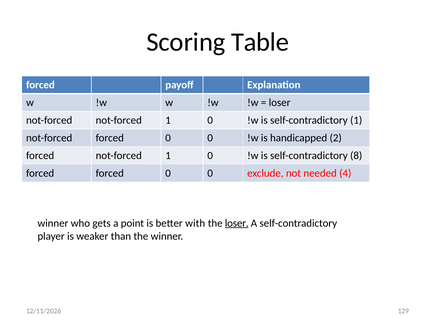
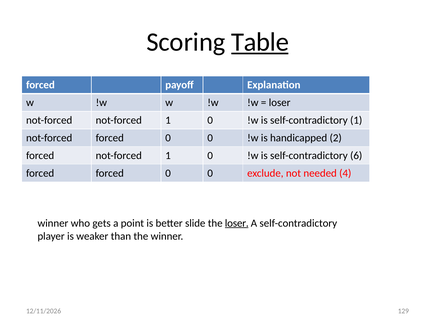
Table underline: none -> present (260, 42)
8: 8 -> 6 (356, 156)
with: with -> slide (195, 223)
